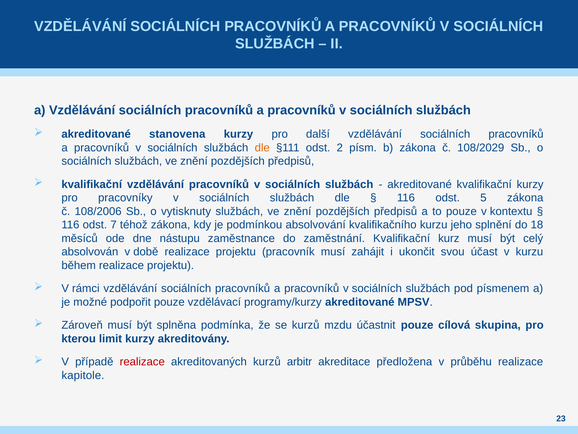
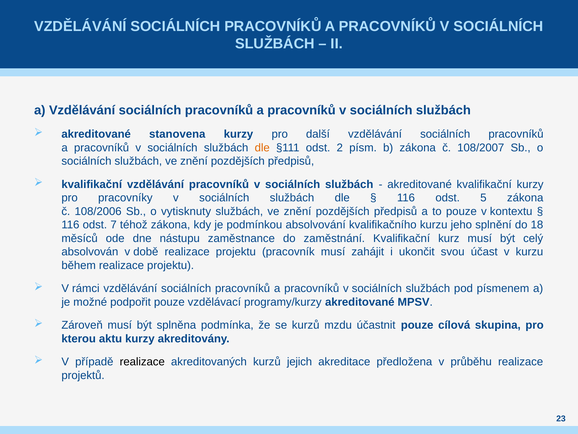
108/2029: 108/2029 -> 108/2007 (481, 147)
limit: limit -> aktu (111, 338)
realizace colour: red -> black (142, 361)
arbitr: arbitr -> jejich (300, 361)
kapitole: kapitole -> projektů (83, 375)
